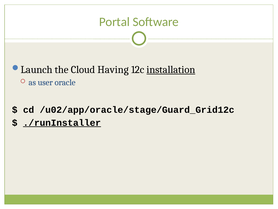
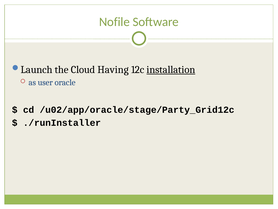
Portal: Portal -> Nofile (114, 22)
/u02/app/oracle/stage/Guard_Grid12c: /u02/app/oracle/stage/Guard_Grid12c -> /u02/app/oracle/stage/Party_Grid12c (137, 109)
./runInstaller underline: present -> none (62, 122)
